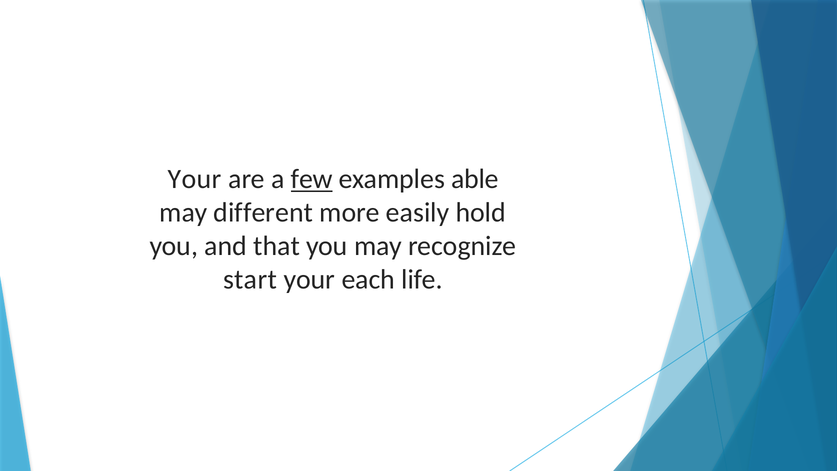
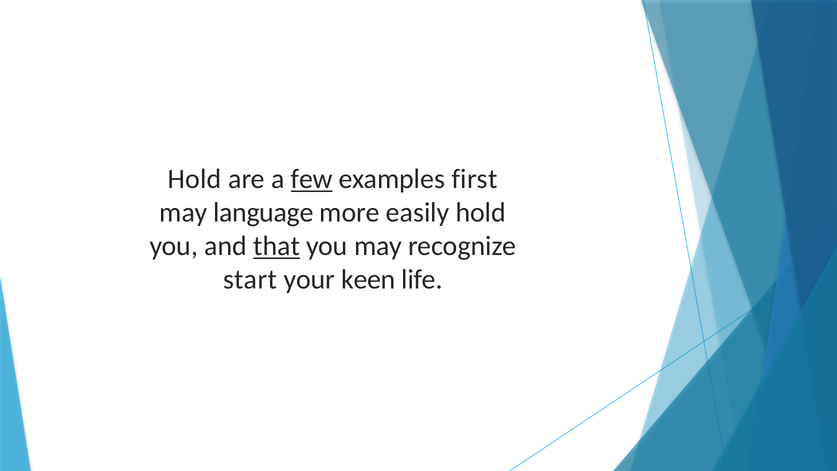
Your: Your -> Hold (195, 179)
able: able -> first (475, 179)
different: different -> language (263, 213)
that underline: none -> present (277, 246)
each: each -> keen (368, 280)
